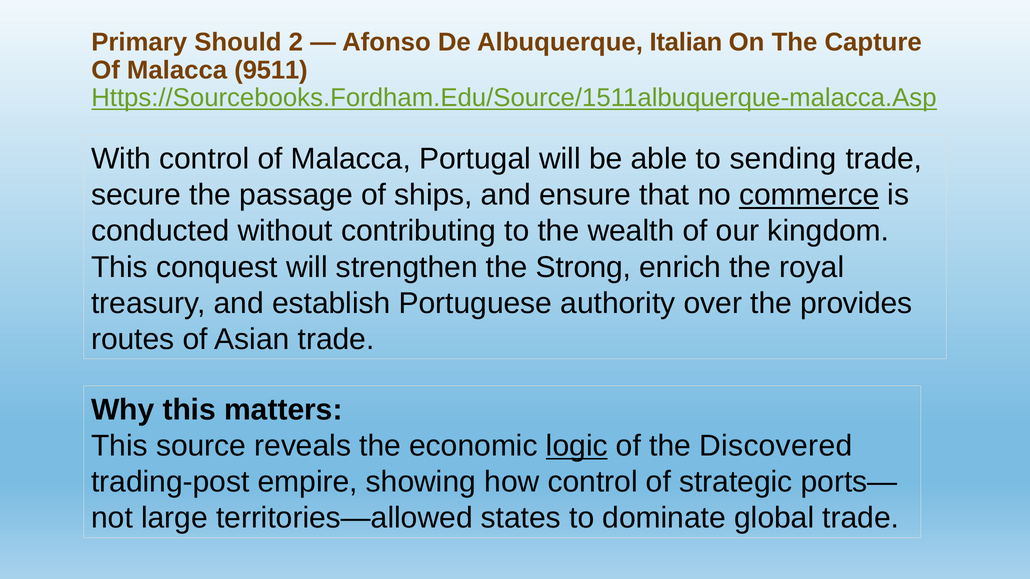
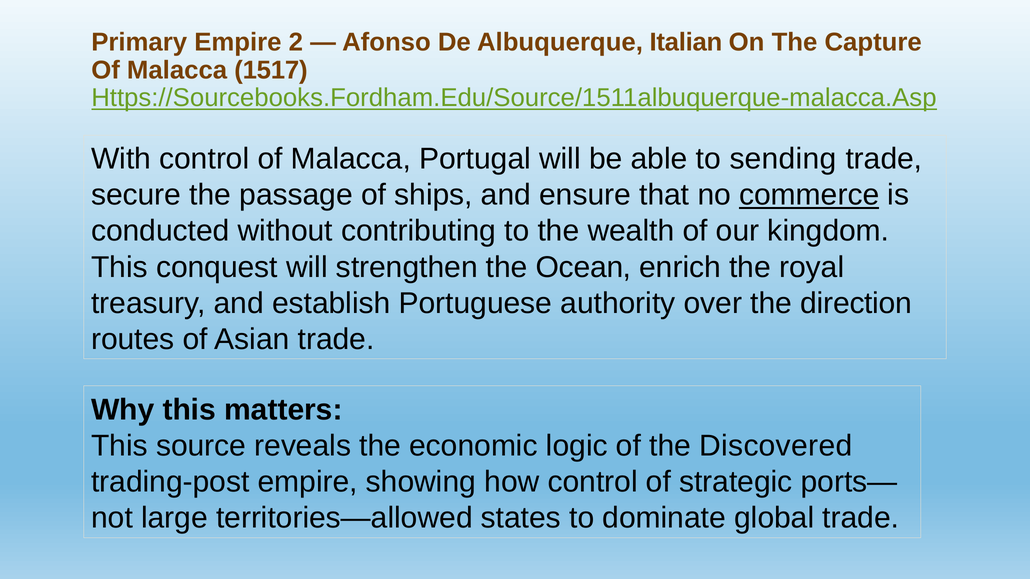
Primary Should: Should -> Empire (238, 42)
9511: 9511 -> 1517 (271, 70)
Strong: Strong -> Ocean (584, 267)
provides: provides -> direction (856, 303)
logic underline: present -> none (577, 446)
